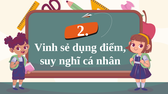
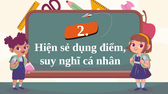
Vinh: Vinh -> Hiện (46, 48)
